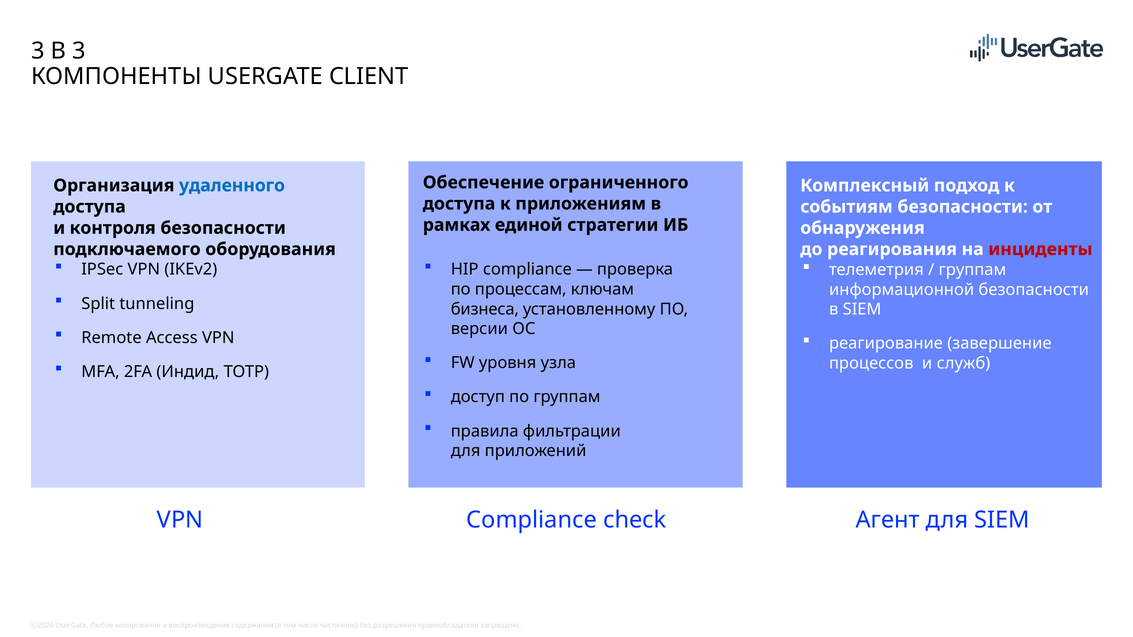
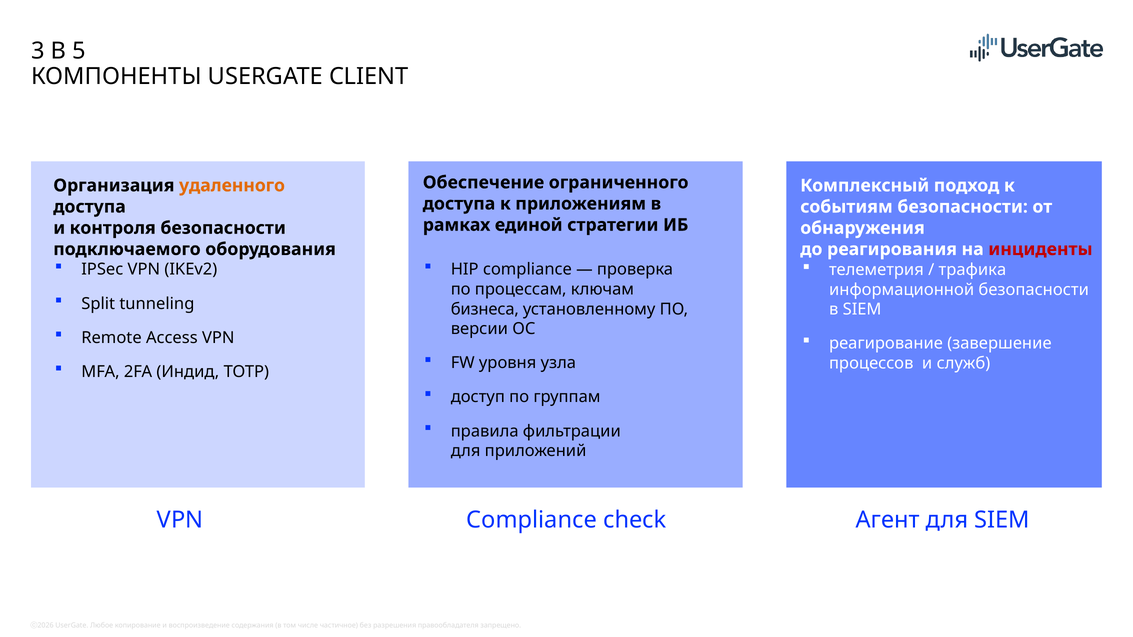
В 3: 3 -> 5 (79, 51)
удаленного colour: blue -> orange (232, 186)
группам: группам -> трафика (972, 270)
